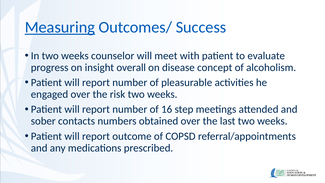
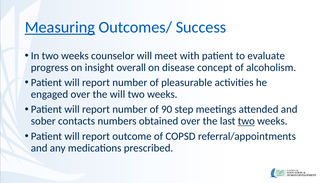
the risk: risk -> will (118, 94)
16: 16 -> 90 (167, 109)
two underline: none -> present (246, 121)
